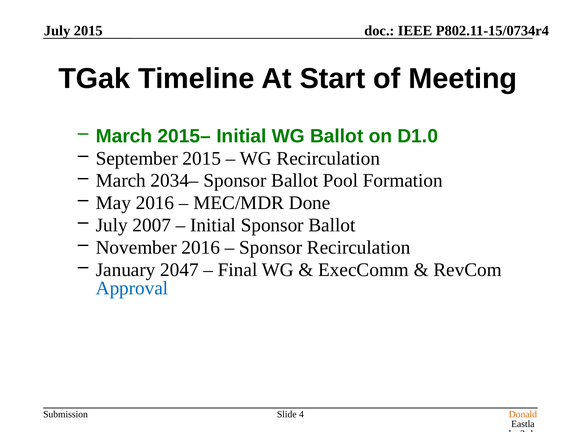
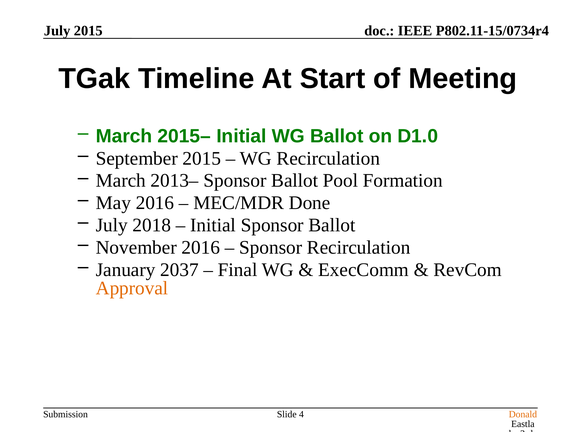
2034–: 2034– -> 2013– (175, 181)
2007: 2007 -> 2018 (152, 225)
2047: 2047 -> 2037 (179, 270)
Approval colour: blue -> orange (132, 288)
